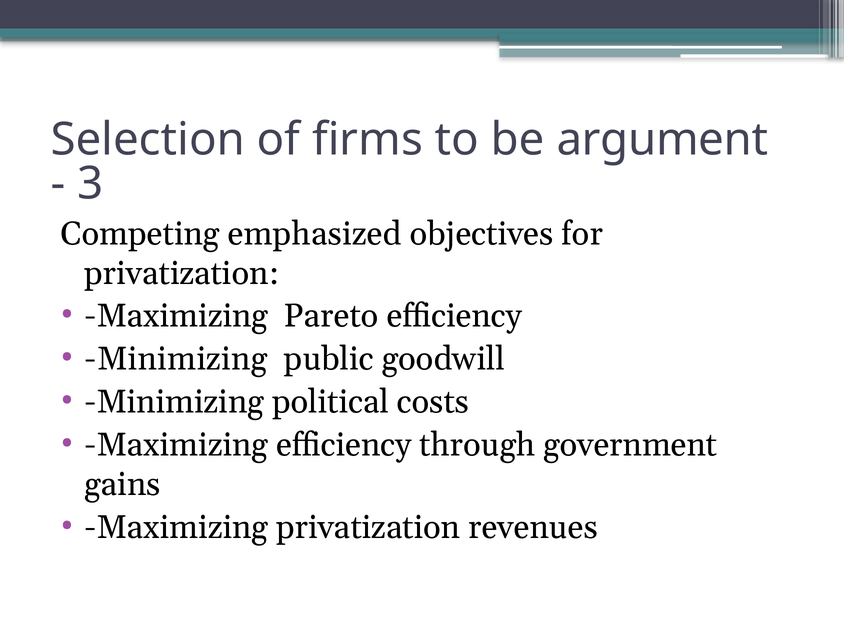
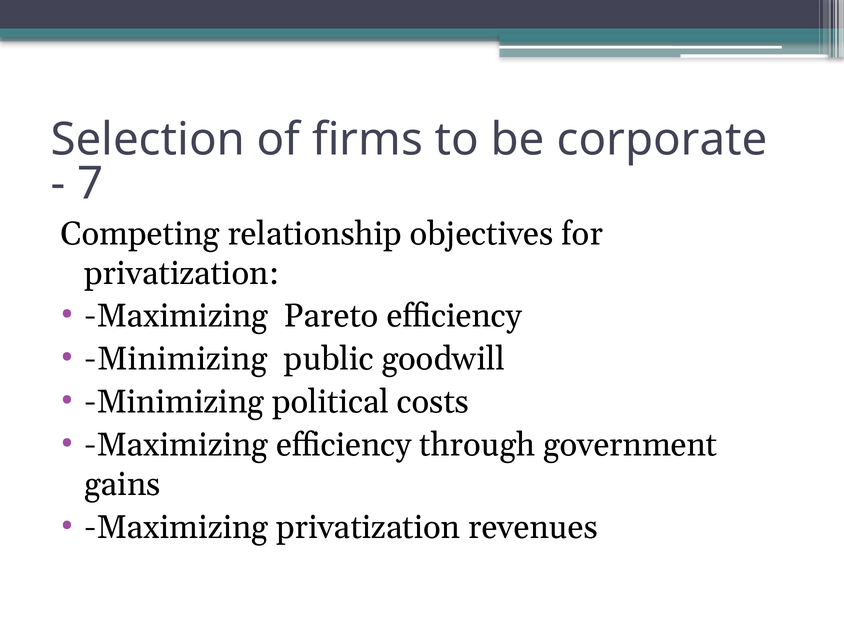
argument: argument -> corporate (662, 140)
3: 3 -> 7 (90, 184)
emphasized: emphasized -> relationship (315, 234)
